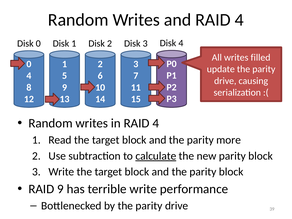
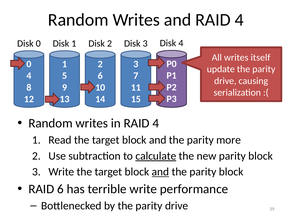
filled: filled -> itself (261, 57)
and underline: none -> present (160, 172)
RAID 9: 9 -> 6 (60, 189)
